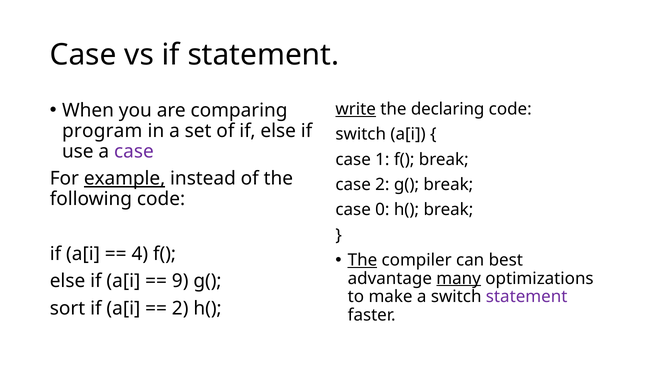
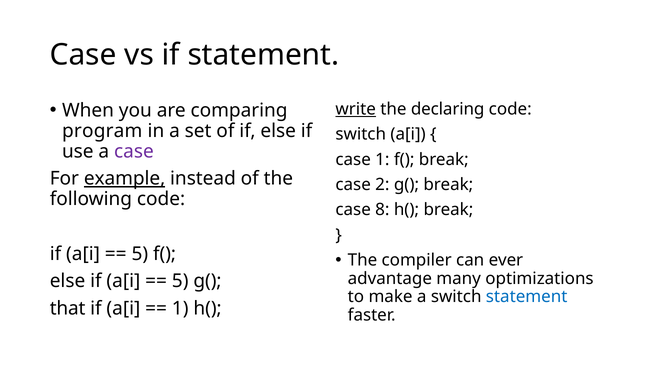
0: 0 -> 8 (382, 210)
4: 4 -> 5 (140, 254)
The underline: present -> none (362, 260)
best: best -> ever (506, 260)
many underline: present -> none (459, 279)
9: 9 -> 5 (180, 281)
statement colour: purple -> blue (527, 297)
sort: sort -> that (68, 309)
2: 2 -> 1 (180, 309)
